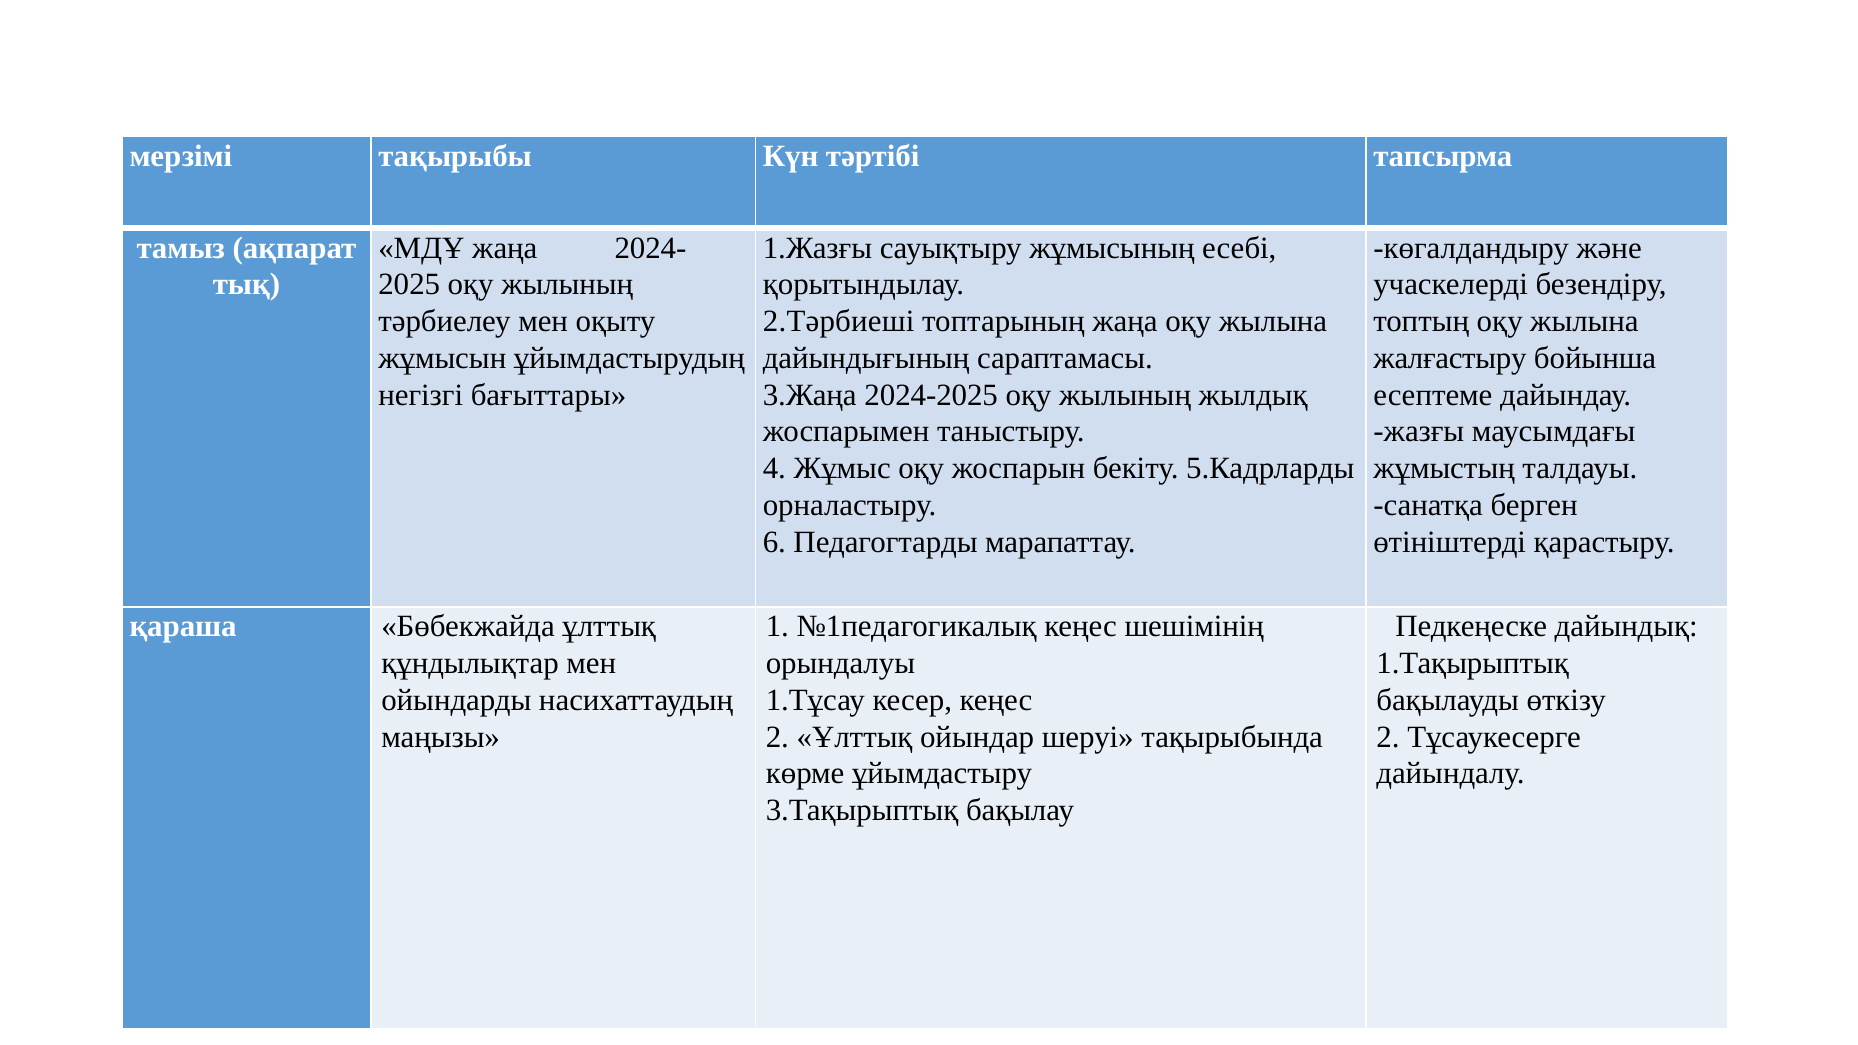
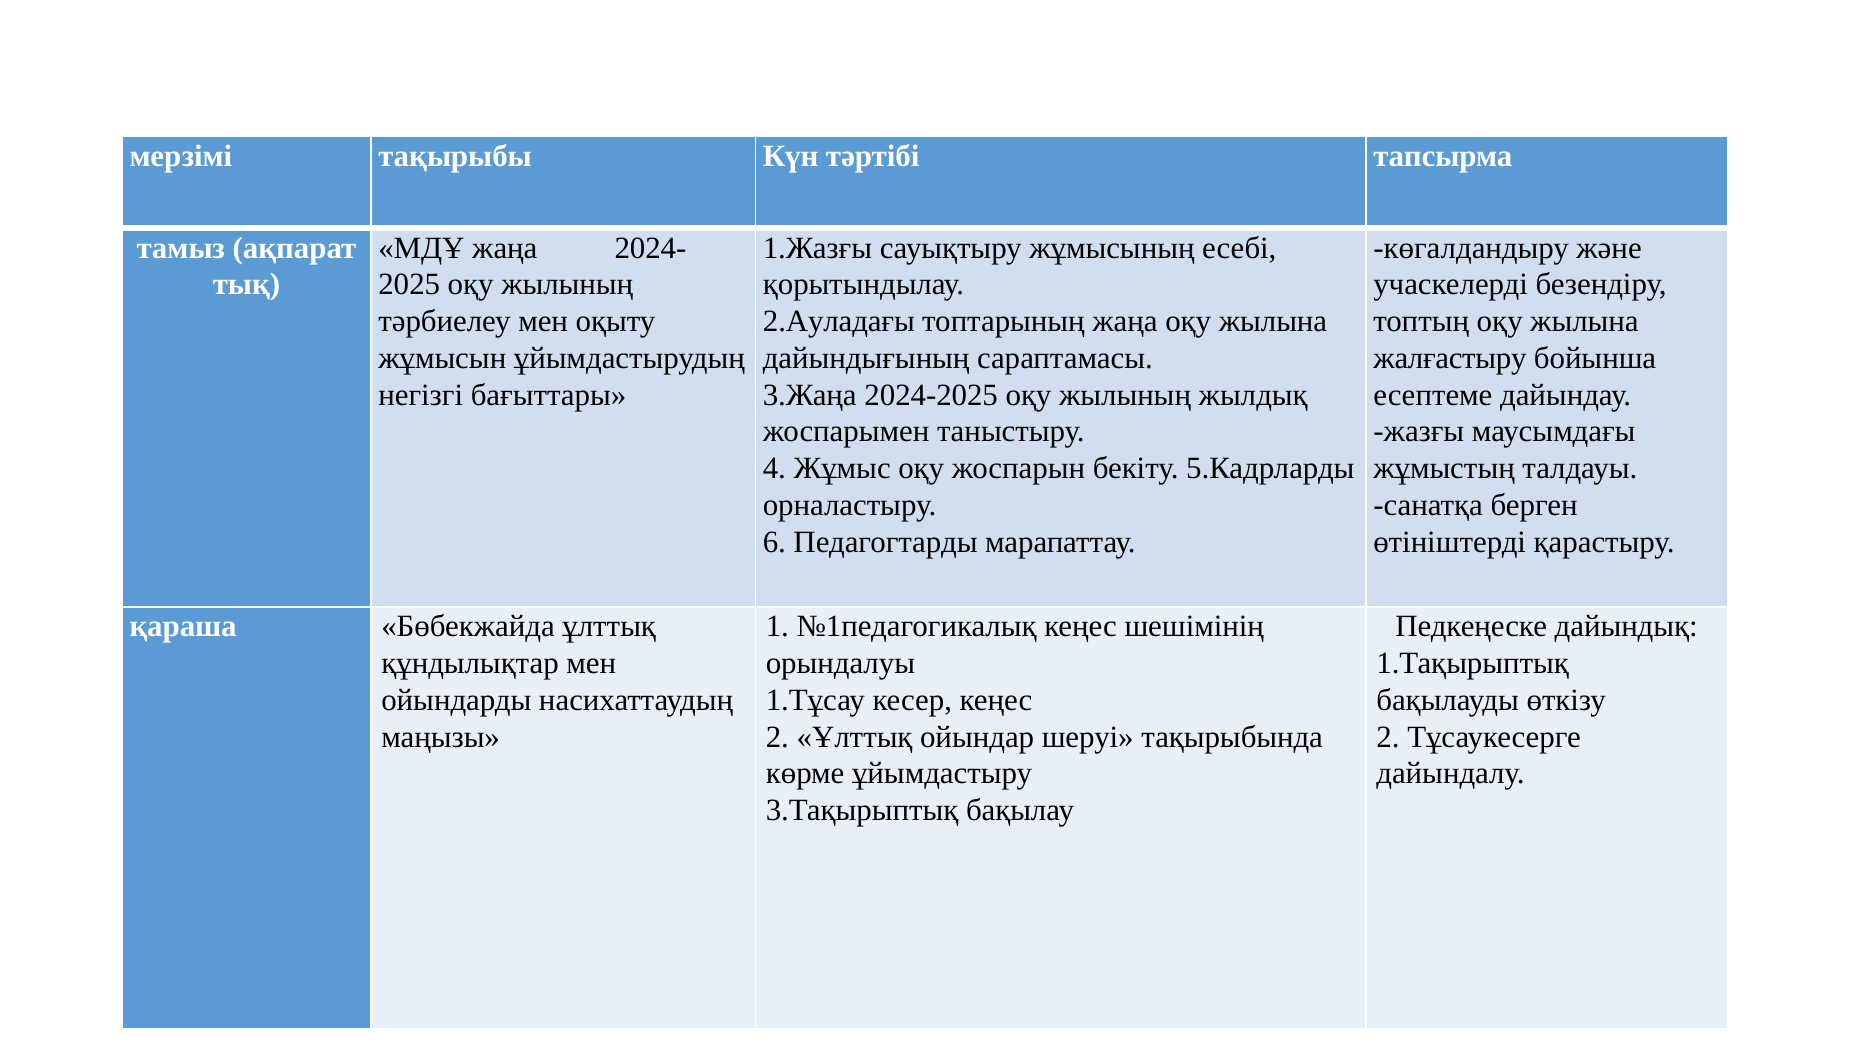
2.Тәрбиеші: 2.Тәрбиеші -> 2.Ауладағы (839, 321)
